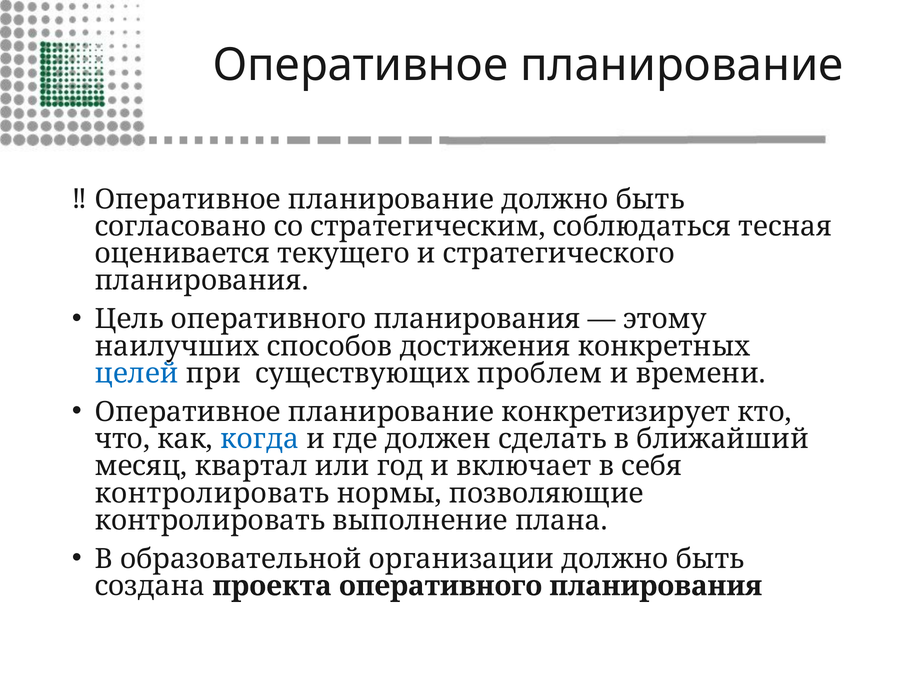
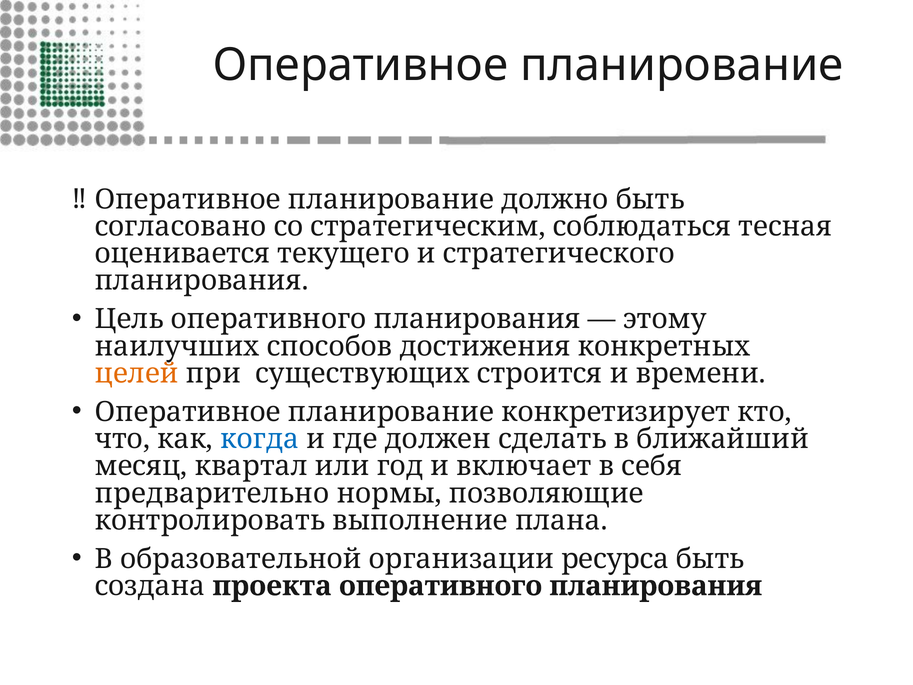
целей colour: blue -> orange (137, 373)
проблем: проблем -> строится (540, 373)
контролировать: контролировать -> предварительно (212, 493)
организации должно: должно -> ресурса (615, 559)
